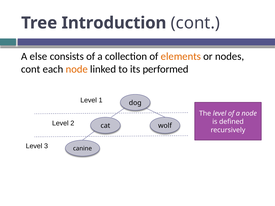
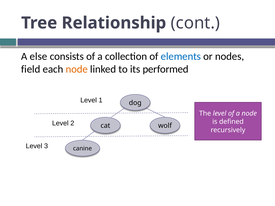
Introduction: Introduction -> Relationship (114, 23)
elements colour: orange -> blue (181, 56)
cont: cont -> field (31, 69)
